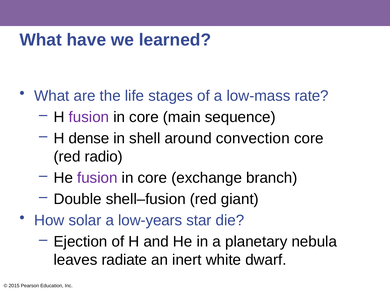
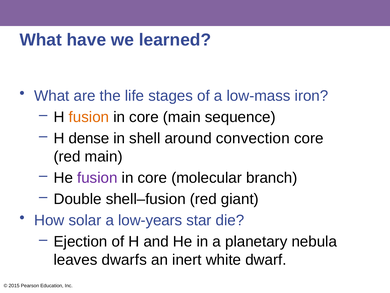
rate: rate -> iron (311, 96)
fusion colour: purple -> orange (89, 117)
red radio: radio -> main (104, 156)
exchange: exchange -> molecular (207, 178)
radiate: radiate -> dwarfs (124, 260)
